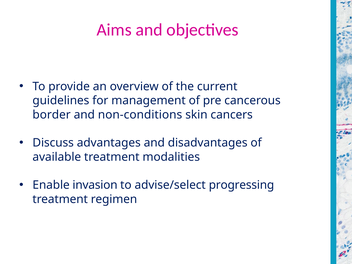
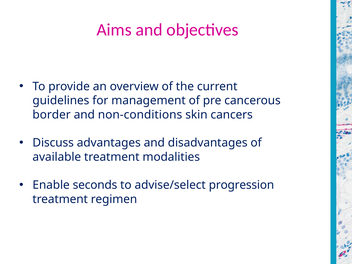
invasion: invasion -> seconds (95, 185)
progressing: progressing -> progression (241, 185)
